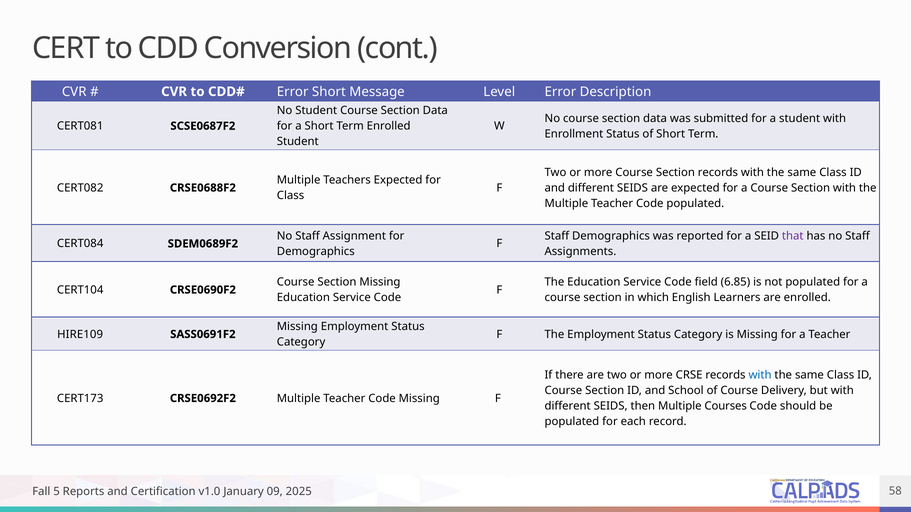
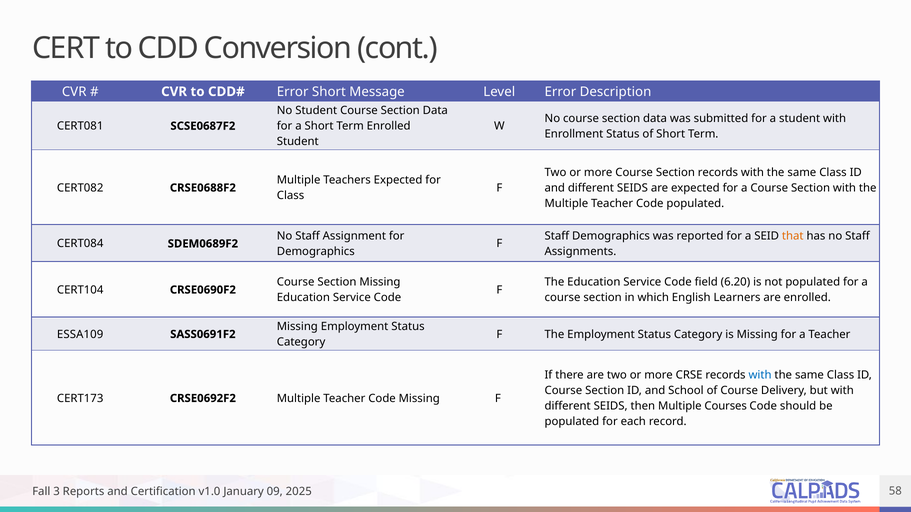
that colour: purple -> orange (793, 236)
6.85: 6.85 -> 6.20 (735, 282)
HIRE109: HIRE109 -> ESSA109 (80, 335)
5: 5 -> 3 (57, 492)
